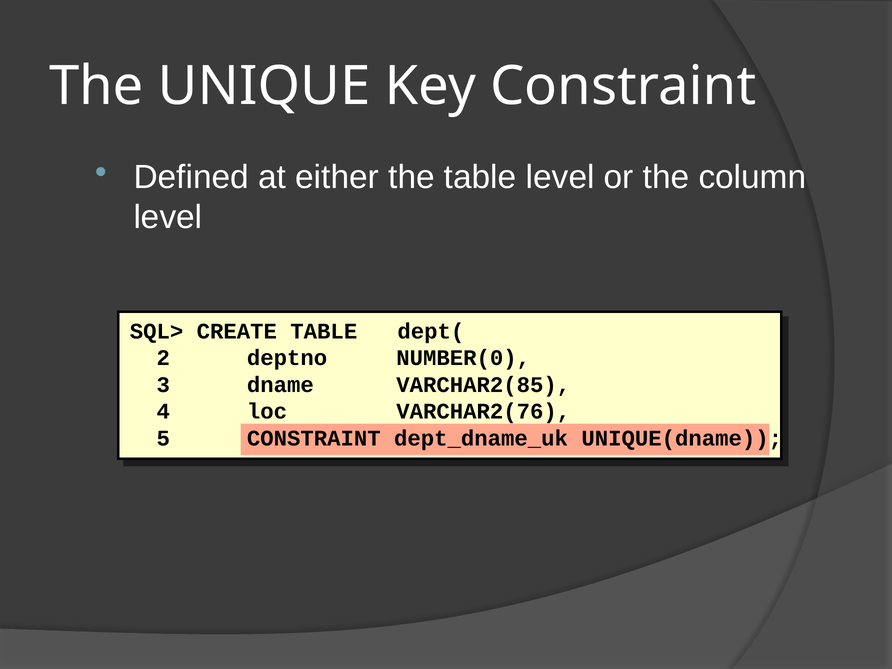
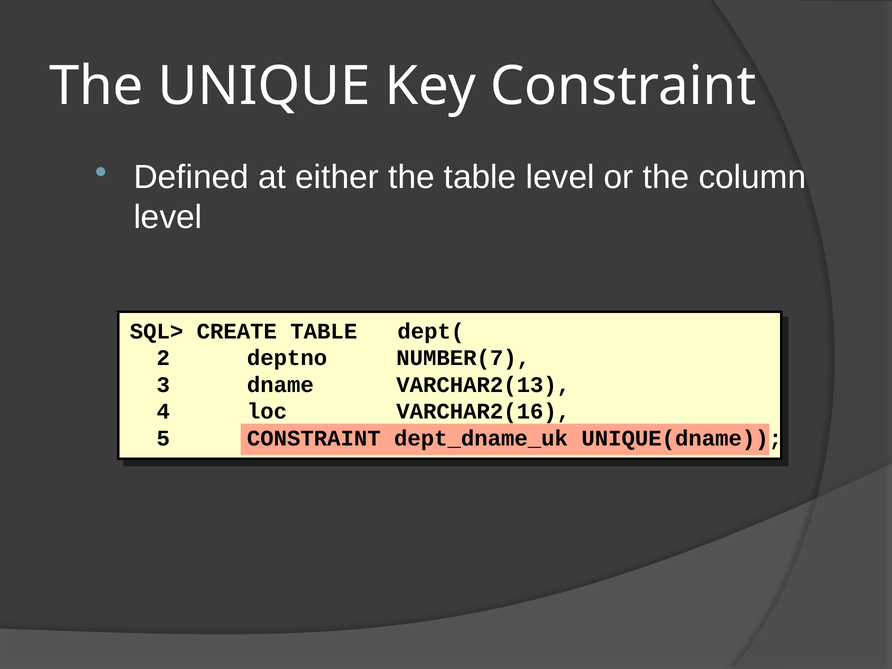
NUMBER(0: NUMBER(0 -> NUMBER(7 (463, 358)
VARCHAR2(85: VARCHAR2(85 -> VARCHAR2(13 (483, 385)
VARCHAR2(76: VARCHAR2(76 -> VARCHAR2(16 (483, 412)
